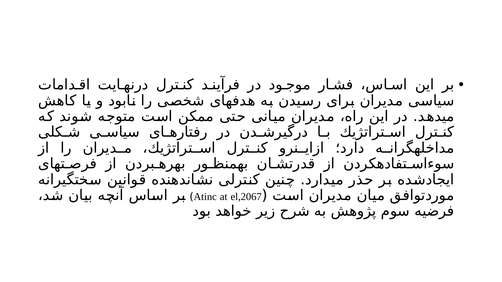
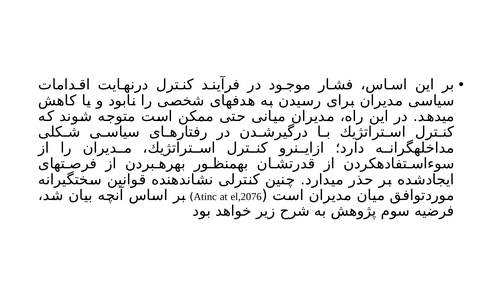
el,2067: el,2067 -> el,2076 (246, 197)
